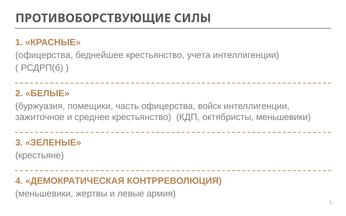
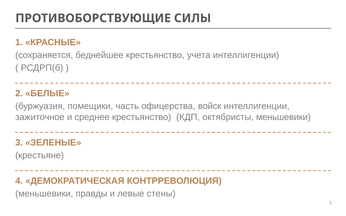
офицерства: офицерства -> сохраняется (44, 55)
жертвы: жертвы -> правды (92, 194)
армия: армия -> стены (161, 194)
